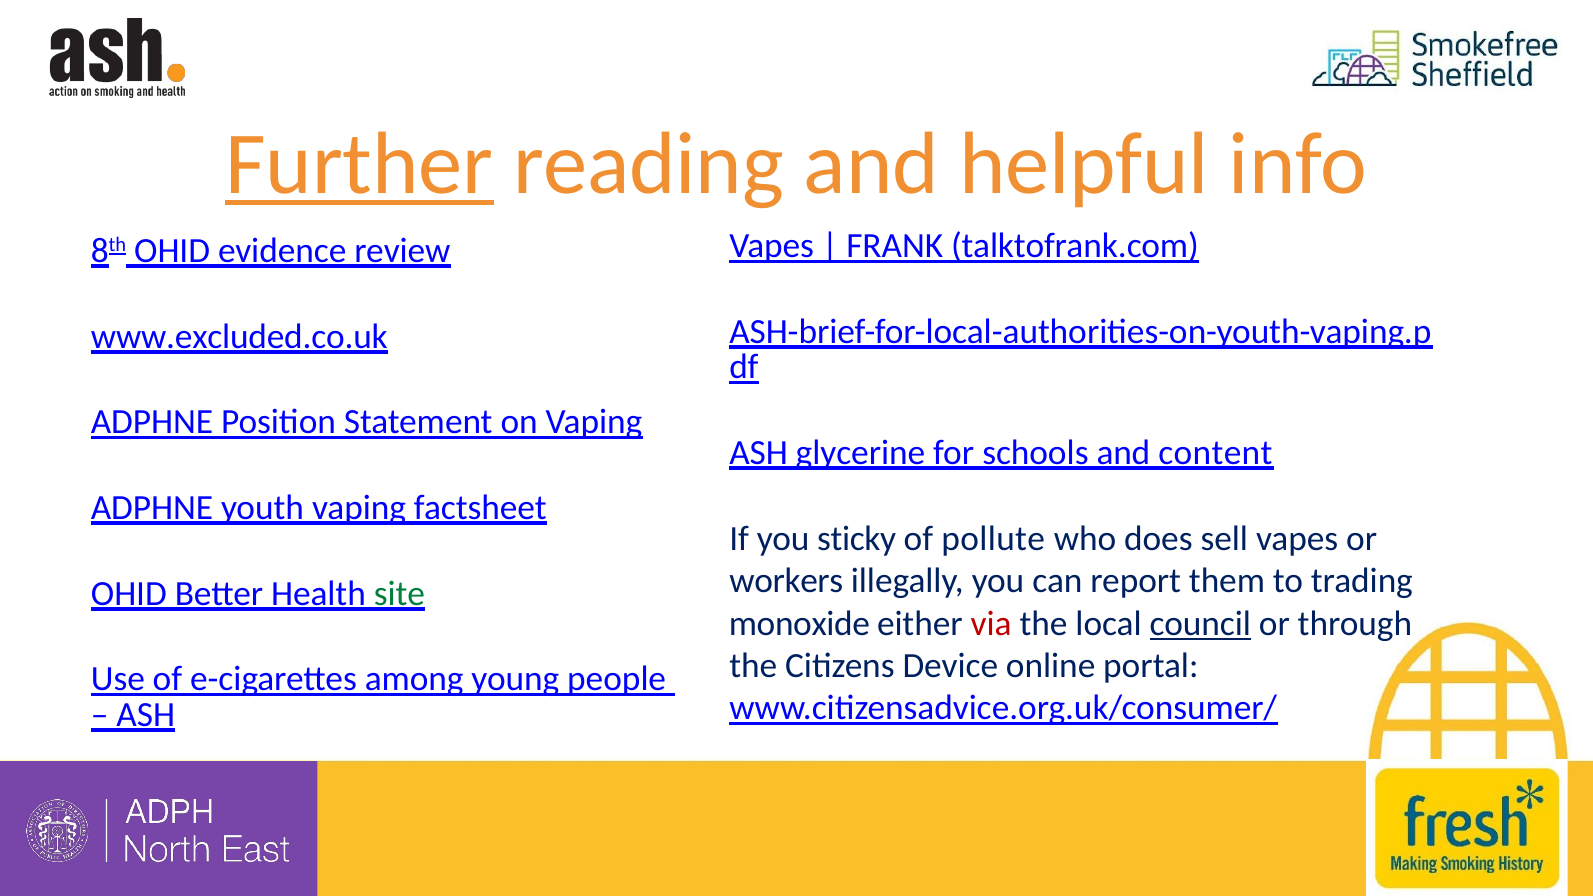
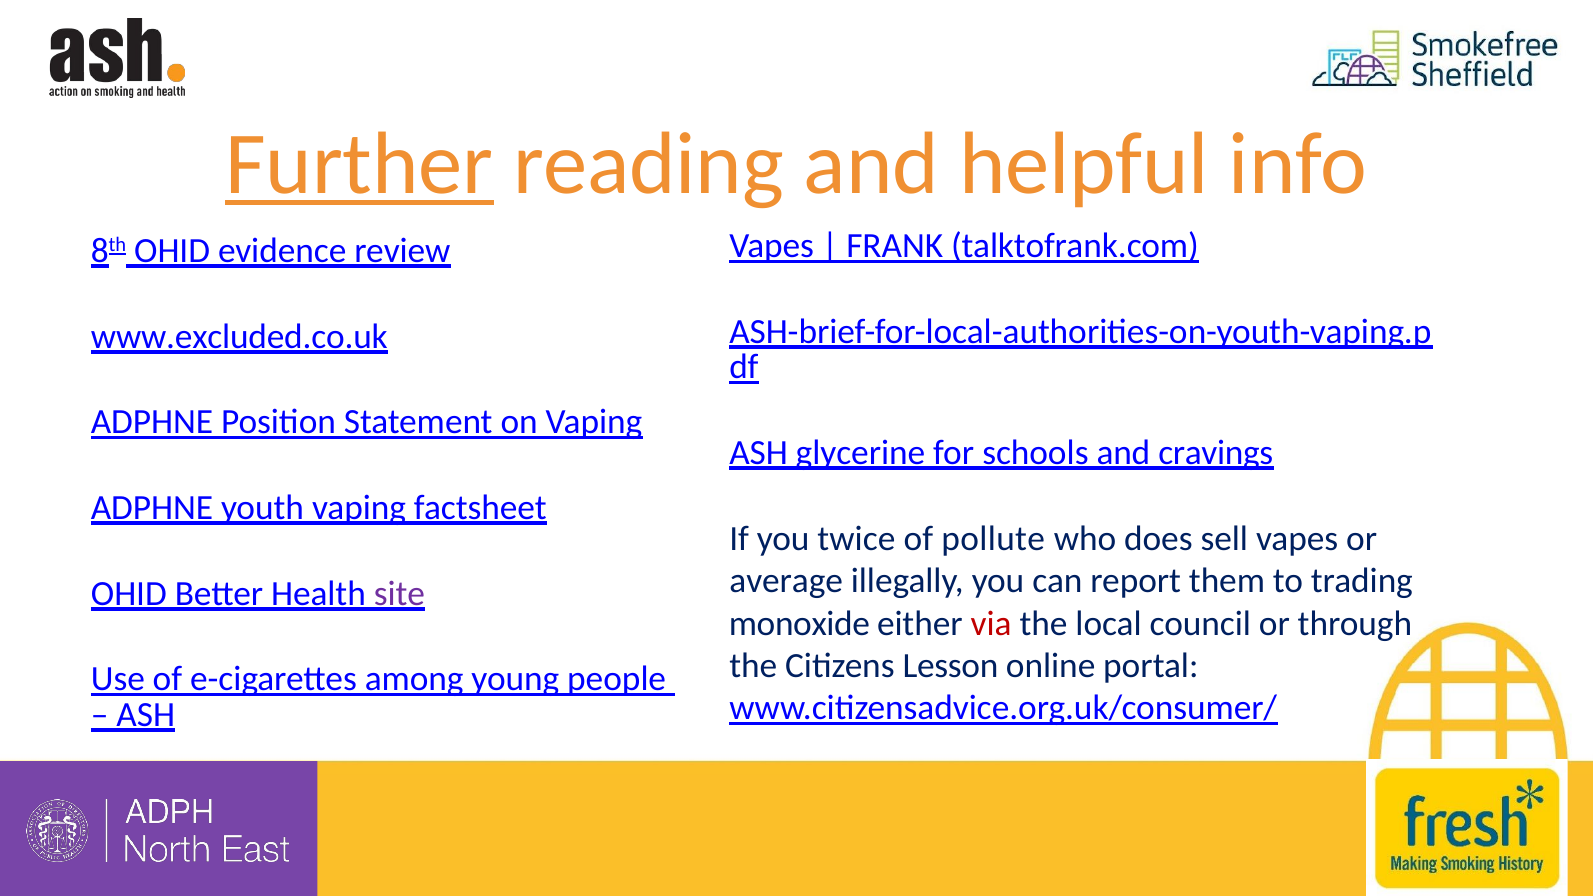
content: content -> cravings (1216, 453)
sticky: sticky -> twice (856, 539)
workers: workers -> average (786, 581)
site colour: green -> purple (399, 594)
council underline: present -> none (1200, 623)
Device: Device -> Lesson (950, 666)
